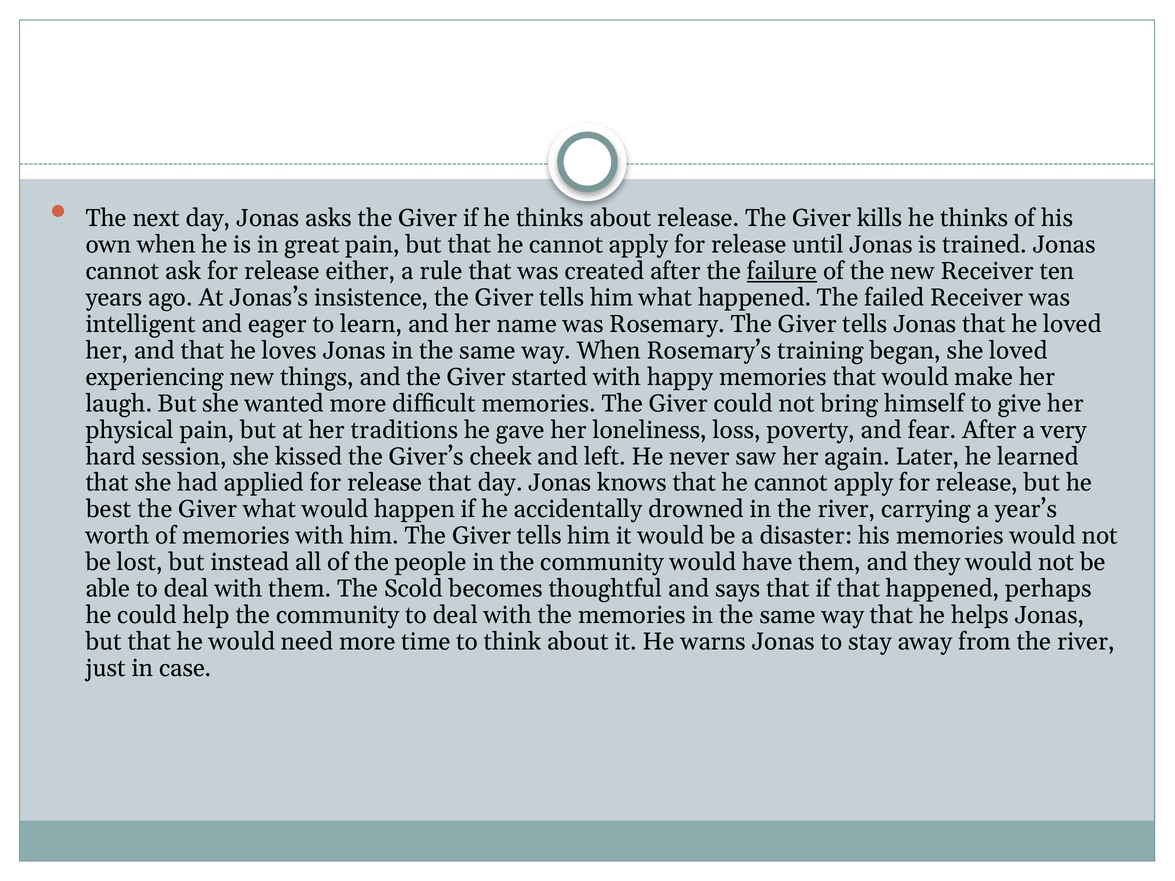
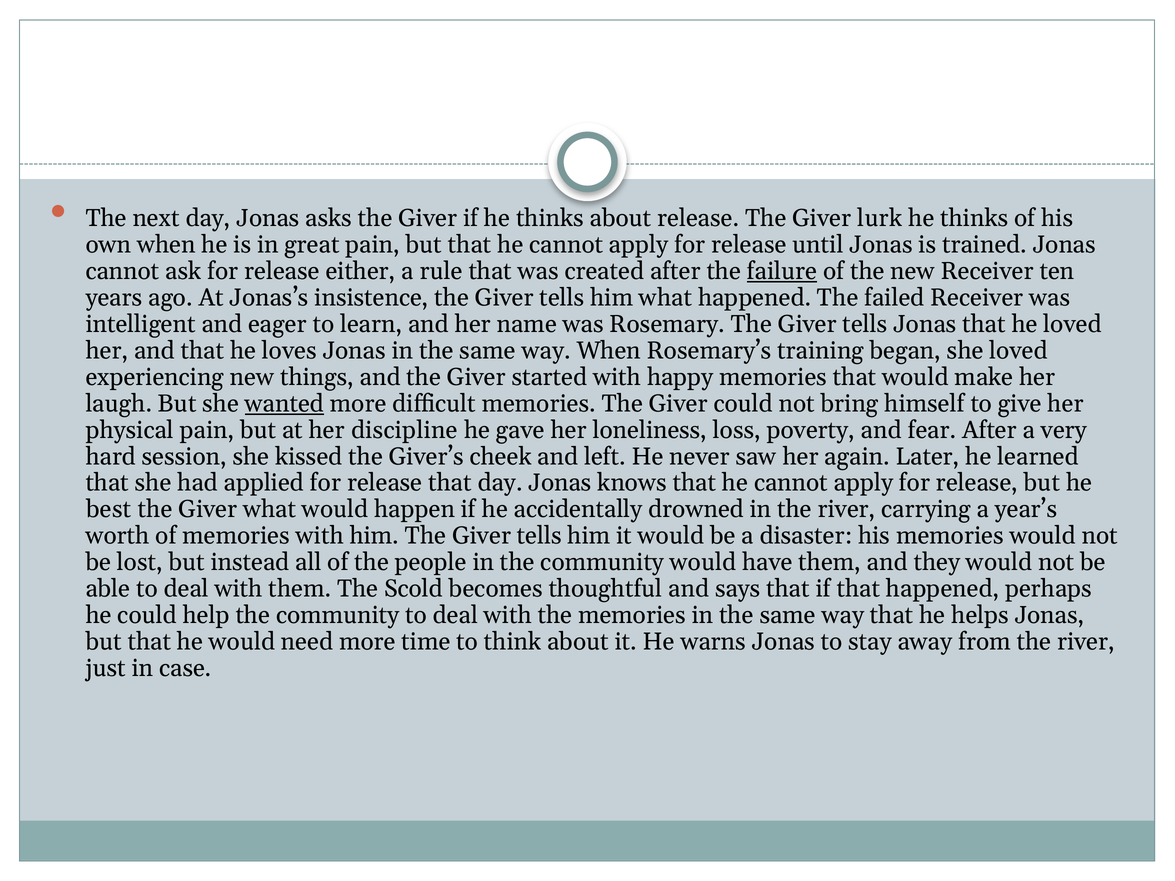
kills: kills -> lurk (880, 218)
wanted underline: none -> present (284, 404)
traditions: traditions -> discipline (404, 430)
